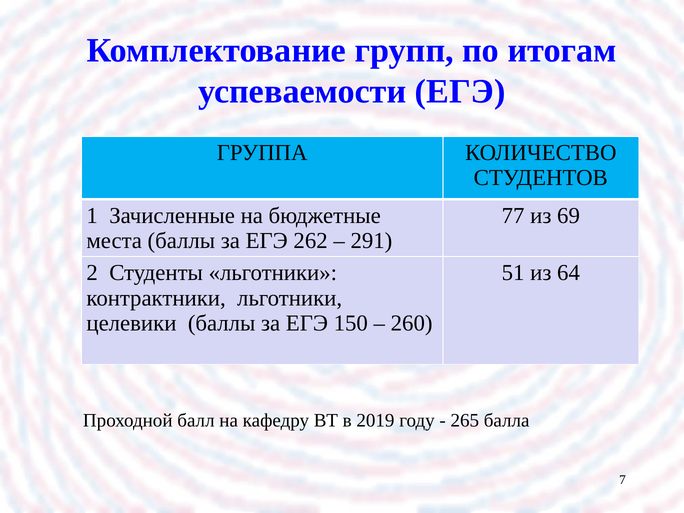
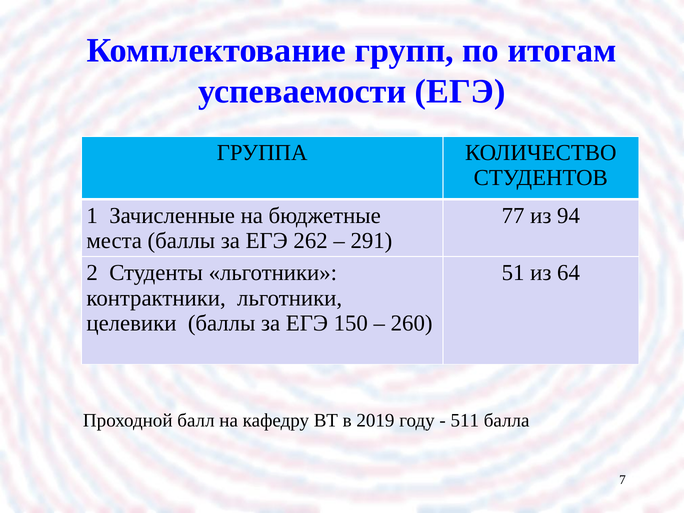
69: 69 -> 94 (569, 216)
265: 265 -> 511 (465, 421)
